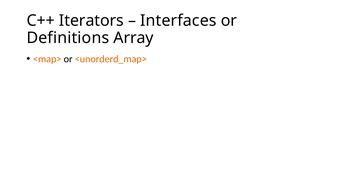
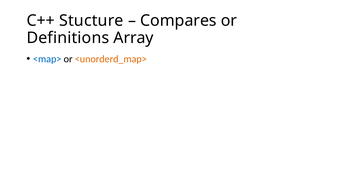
Iterators: Iterators -> Stucture (91, 21)
Interfaces: Interfaces -> Compares (178, 21)
<map> colour: orange -> blue (47, 59)
